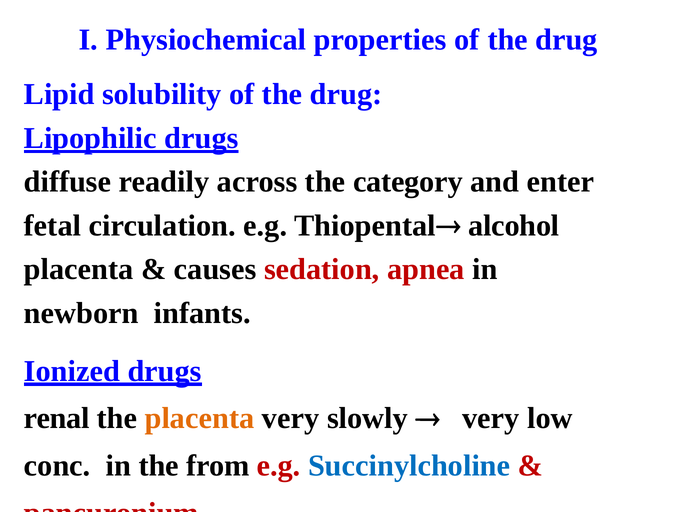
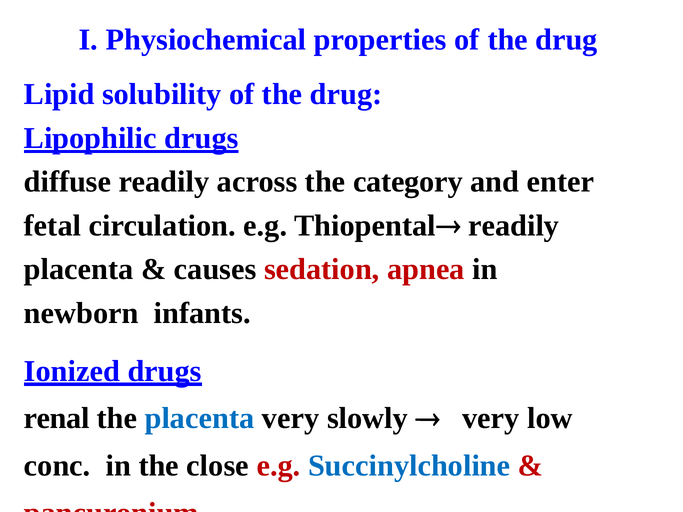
alcohol: alcohol -> readily (514, 226)
placenta colour: orange -> blue (199, 419)
from: from -> close (218, 466)
